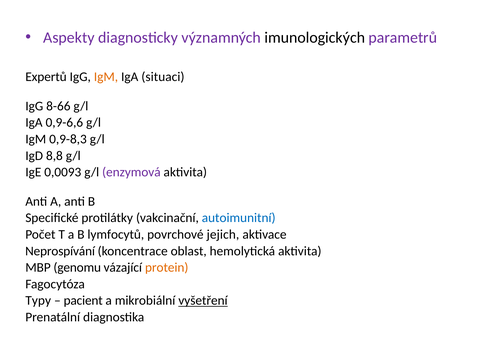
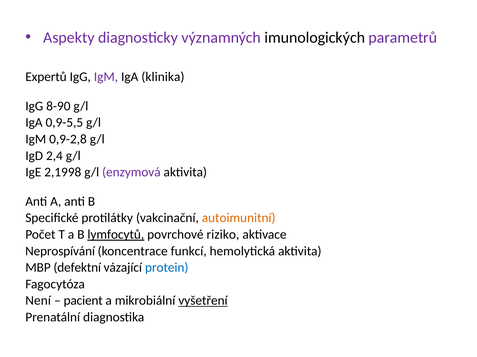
IgM colour: orange -> purple (106, 77)
situaci: situaci -> klinika (163, 77)
8-66: 8-66 -> 8-90 (58, 106)
0,9-6,6: 0,9-6,6 -> 0,9-5,5 (64, 123)
0,9-8,3: 0,9-8,3 -> 0,9-2,8 (68, 139)
8,8: 8,8 -> 2,4 (54, 156)
0,0093: 0,0093 -> 2,1998 (63, 173)
autoimunitní colour: blue -> orange (239, 218)
lymfocytů underline: none -> present (116, 235)
jejich: jejich -> riziko (223, 235)
oblast: oblast -> funkcí (189, 252)
genomu: genomu -> defektní (77, 268)
protein colour: orange -> blue (167, 268)
Typy: Typy -> Není (38, 301)
